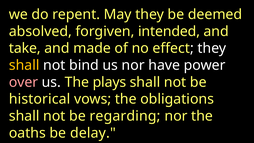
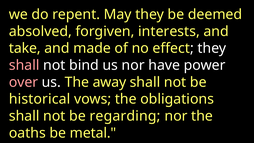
intended: intended -> interests (169, 31)
shall colour: yellow -> pink (24, 65)
plays: plays -> away (109, 82)
delay: delay -> metal (93, 133)
